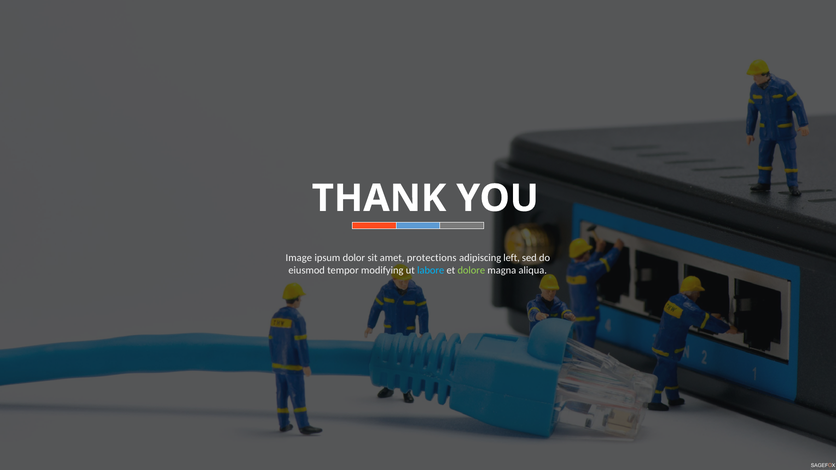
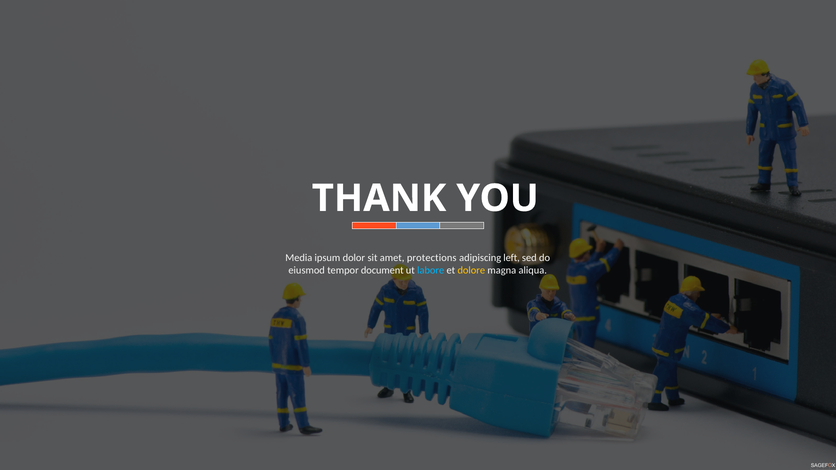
Image: Image -> Media (299, 258)
modifying: modifying -> document (382, 271)
dolore colour: light green -> yellow (471, 271)
